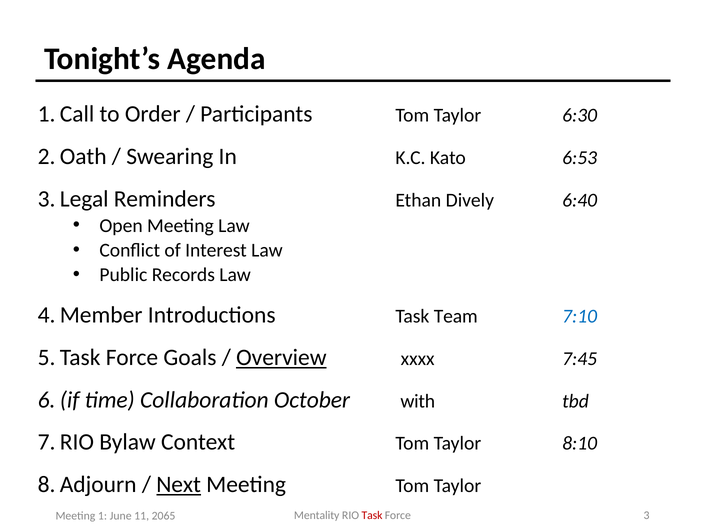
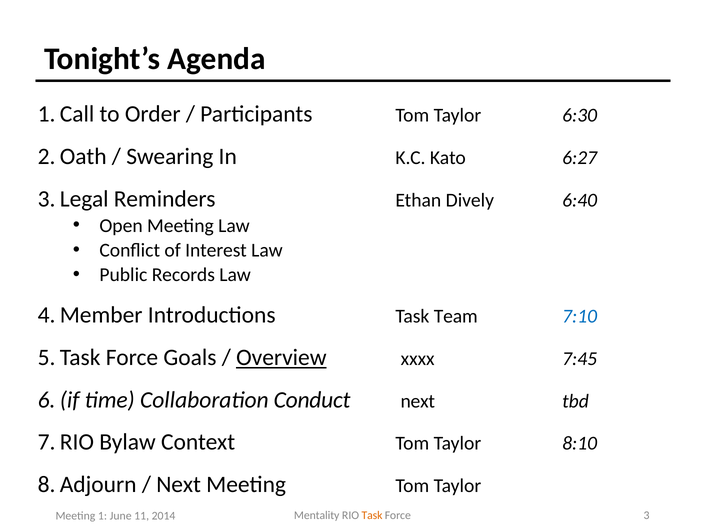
6:53: 6:53 -> 6:27 (580, 158)
October: October -> Conduct (312, 400)
with: with -> next (418, 401)
Next underline: present -> none (179, 484)
Task colour: red -> orange (372, 515)
2065: 2065 -> 2014 (164, 515)
